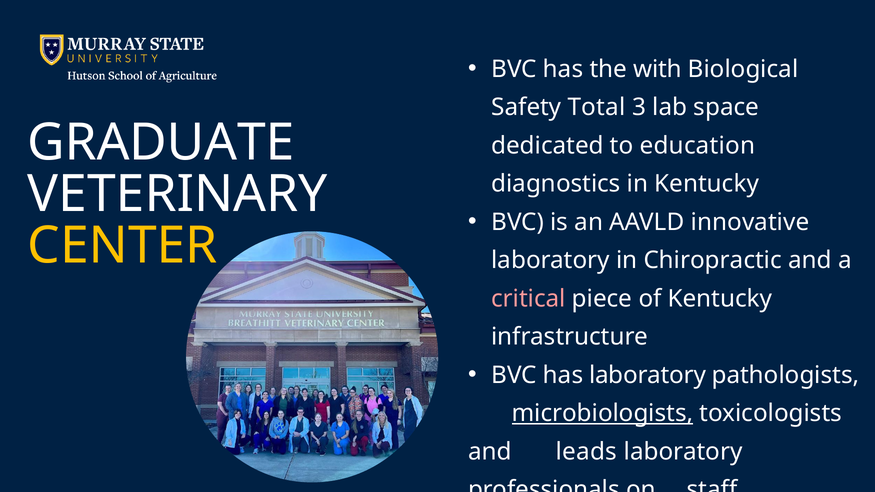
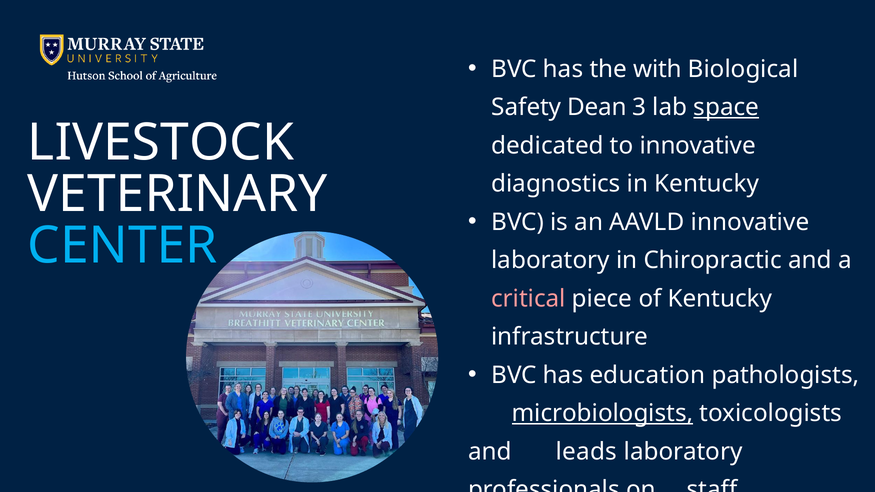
Total: Total -> Dean (597, 107)
space underline: none -> present (726, 107)
GRADUATE: GRADUATE -> LIVESTOCK (161, 143)
to education: education -> innovative (698, 146)
CENTER colour: yellow -> light blue (123, 246)
has laboratory: laboratory -> education (647, 375)
